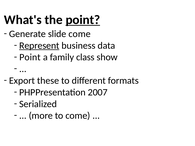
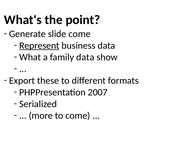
point underline: present -> none (83, 20)
Point: Point -> What (30, 57)
family class: class -> data (85, 57)
